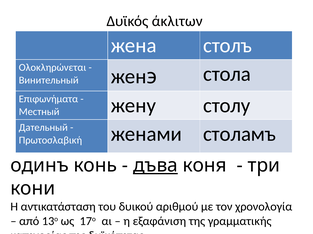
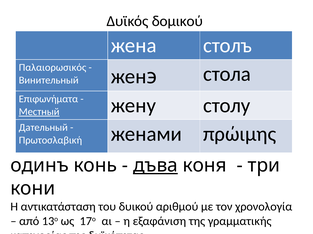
άκλιτων: άκλιτων -> δομικού (177, 21)
Ολοκληρώνεται: Ολοκληρώνεται -> Παλαιορωσικός (53, 68)
Местный underline: none -> present (39, 112)
столамъ: столамъ -> πρώιμης (240, 134)
